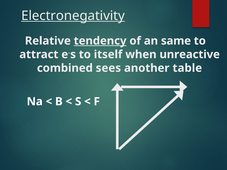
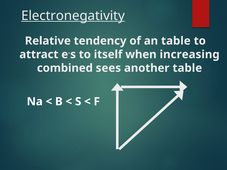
tendency underline: present -> none (100, 41)
an same: same -> table (176, 41)
unreactive: unreactive -> increasing (190, 55)
